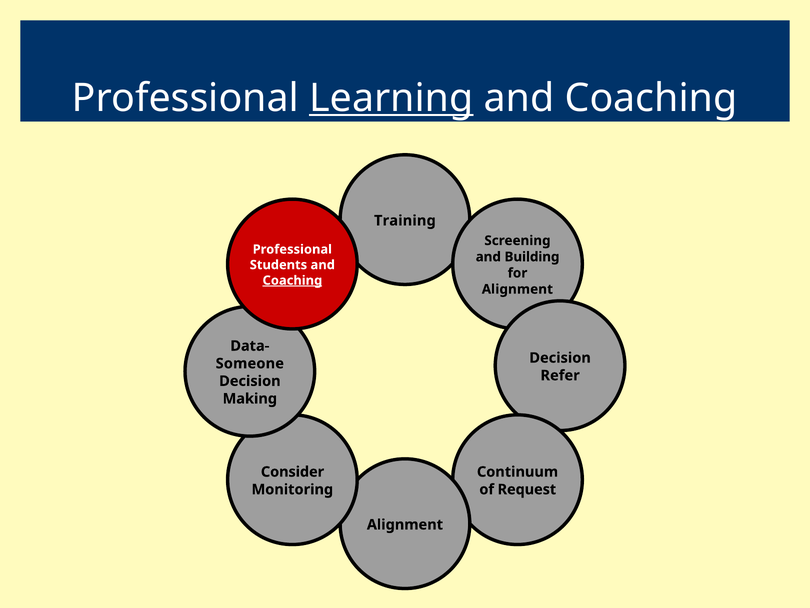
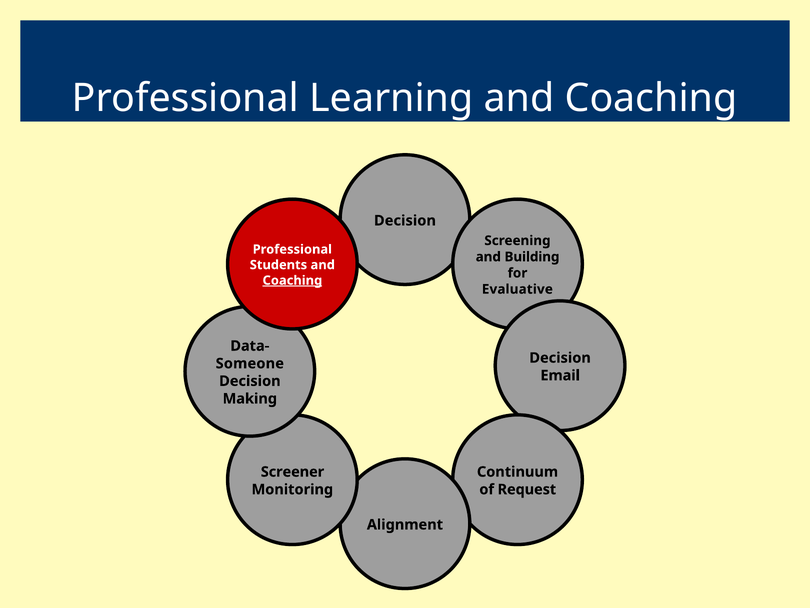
Learning underline: present -> none (391, 98)
Training: Training -> Decision (405, 220)
Alignment: Alignment -> Evaluative (517, 289)
Refer: Refer -> Email (560, 375)
Consider: Consider -> Screener (292, 472)
